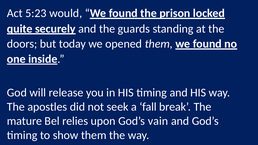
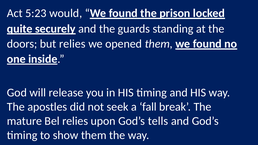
but today: today -> relies (72, 44)
vain: vain -> tells (158, 121)
